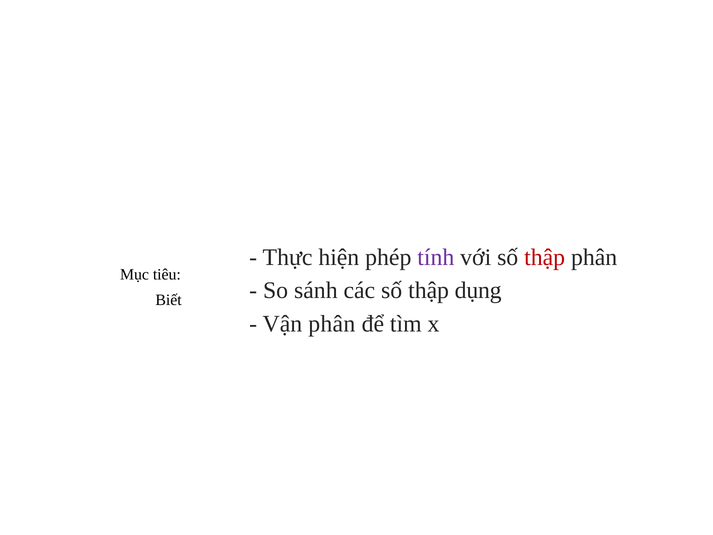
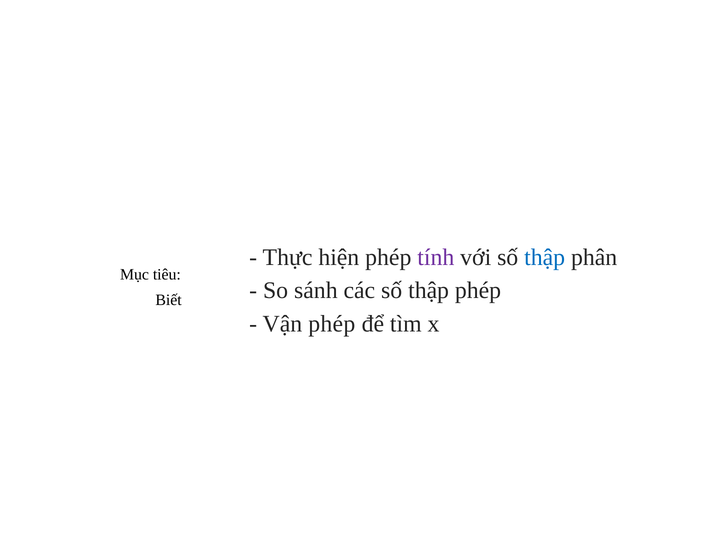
thập colour: red -> blue (545, 257)
thập dụng: dụng -> phép (478, 290)
Vận phân: phân -> phép (332, 324)
